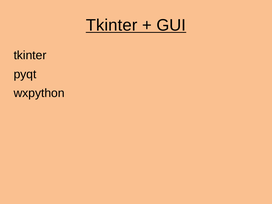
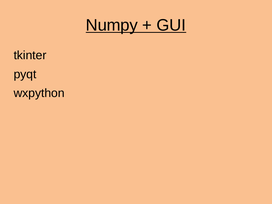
Tkinter: Tkinter -> Numpy (112, 25)
